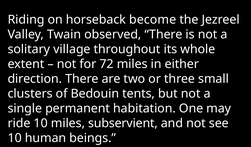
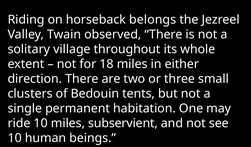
become: become -> belongs (153, 20)
72: 72 -> 18 (107, 64)
